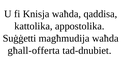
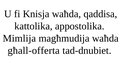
Suġġetti: Suġġetti -> Mimlija (19, 38)
